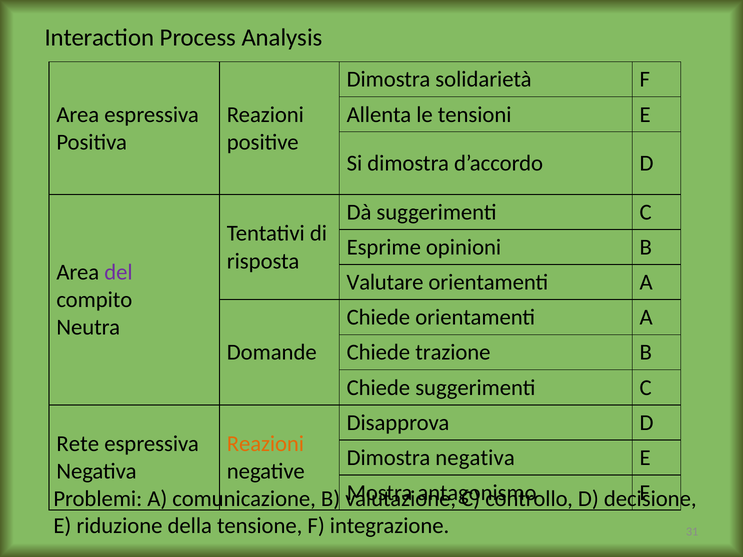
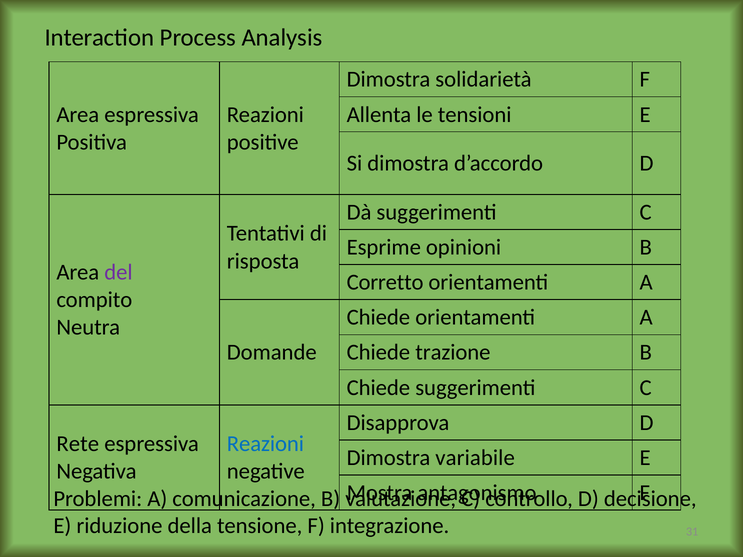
Valutare: Valutare -> Corretto (385, 282)
Reazioni colour: orange -> blue (265, 444)
Dimostra negativa: negativa -> variabile (475, 458)
